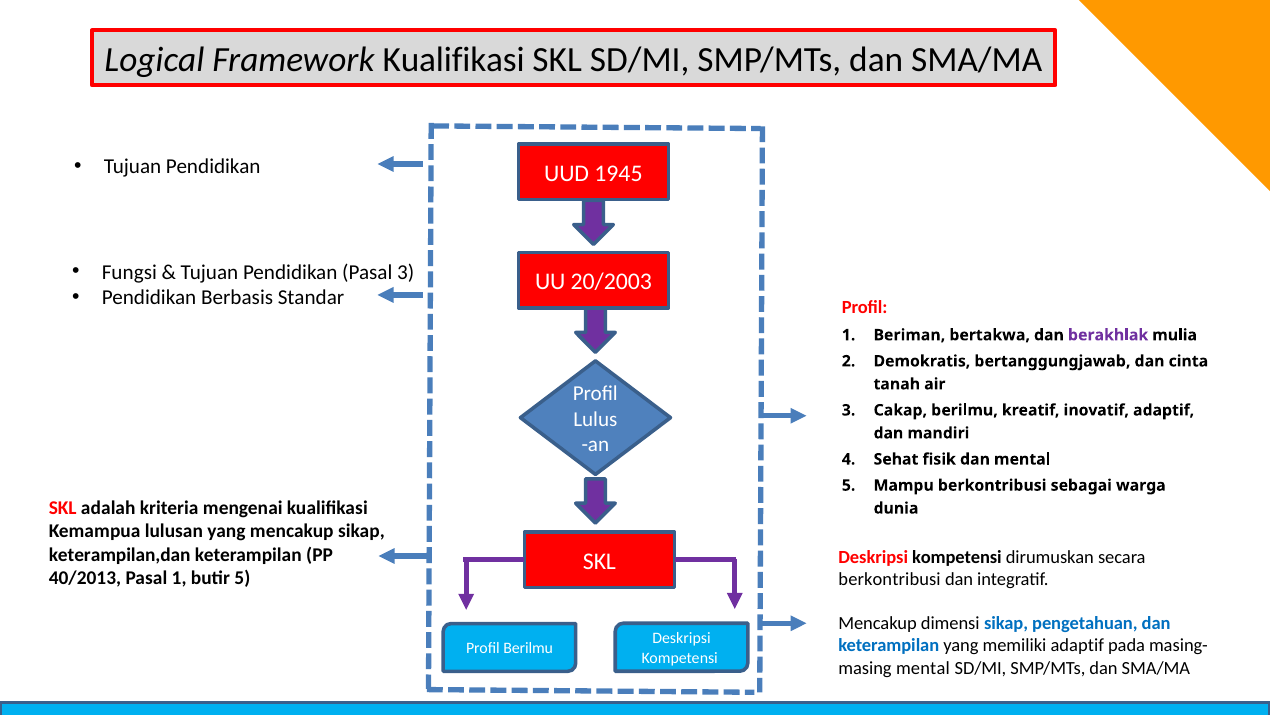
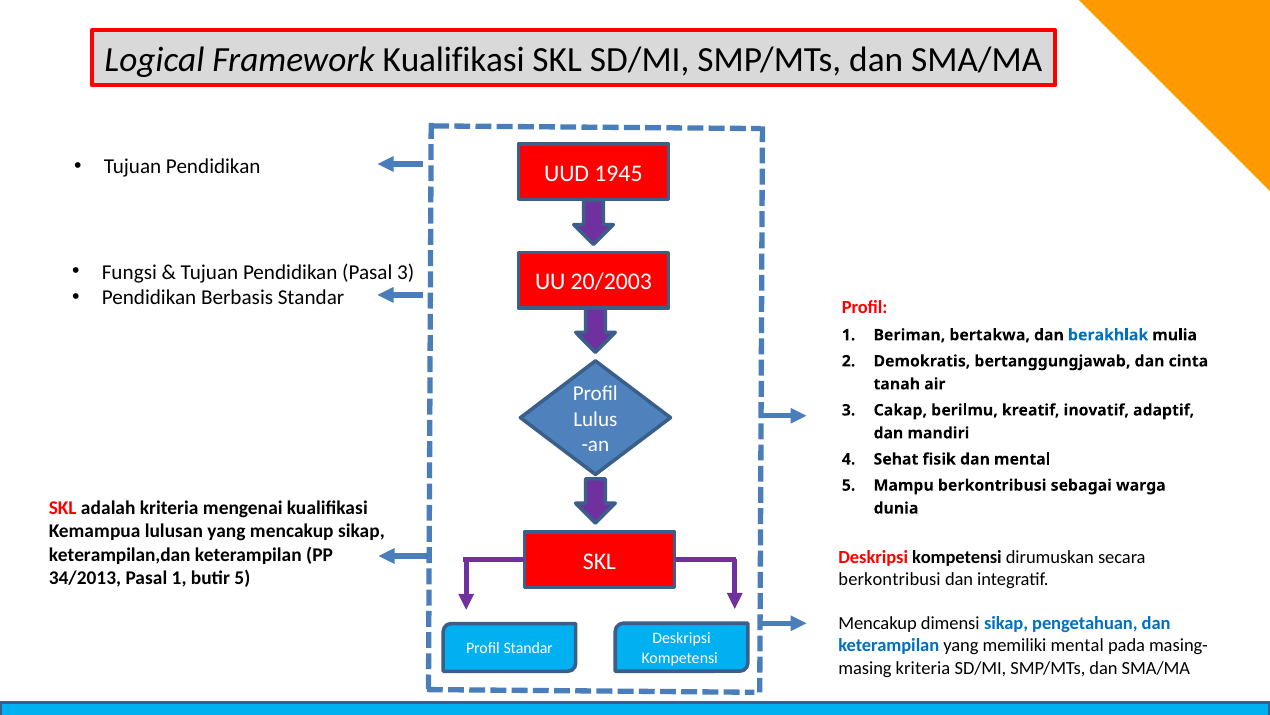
berakhlak colour: purple -> blue (1108, 335)
40/2013: 40/2013 -> 34/2013 (85, 578)
memiliki adaptif: adaptif -> mental (1077, 645)
Profil Berilmu: Berilmu -> Standar (528, 648)
mental: mental -> kriteria (923, 667)
